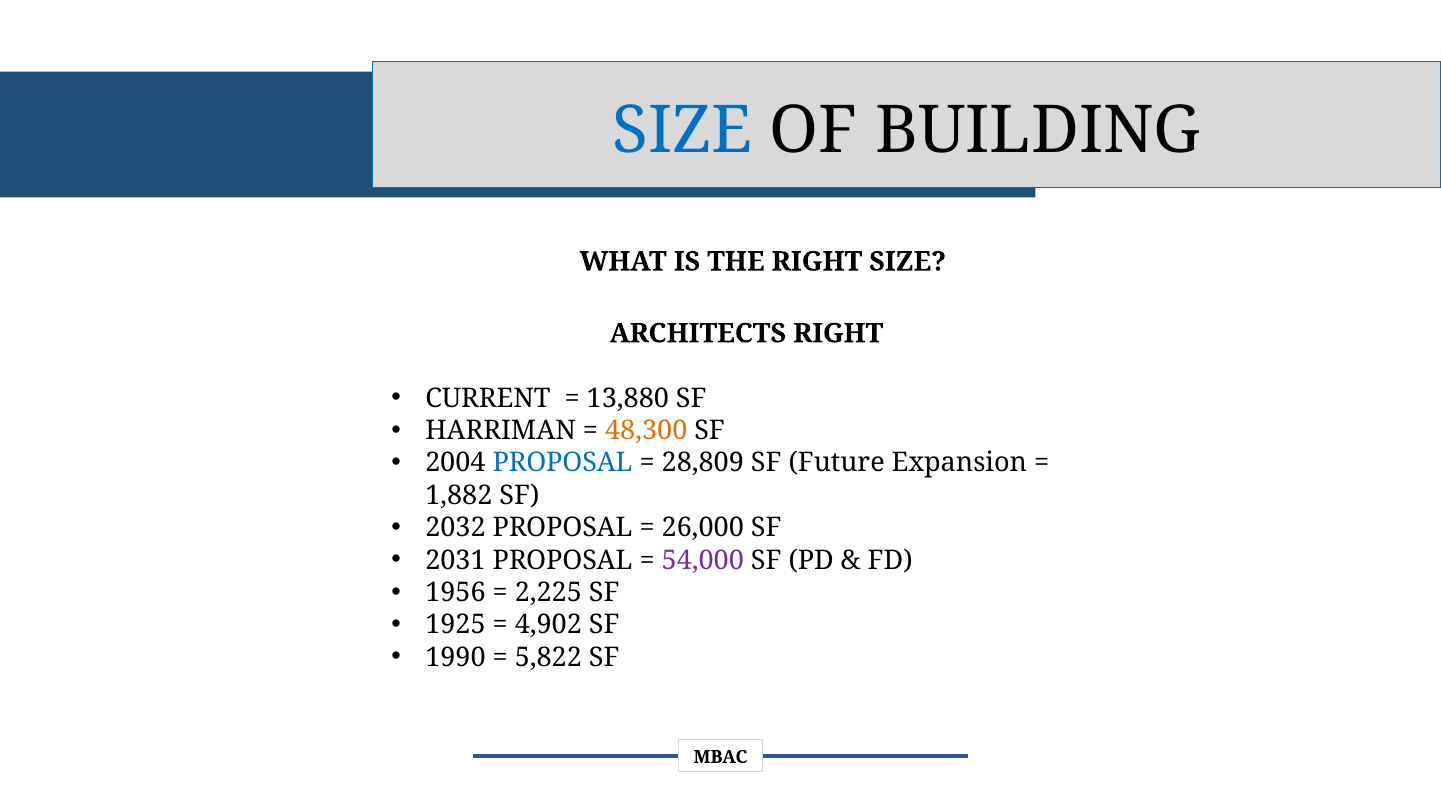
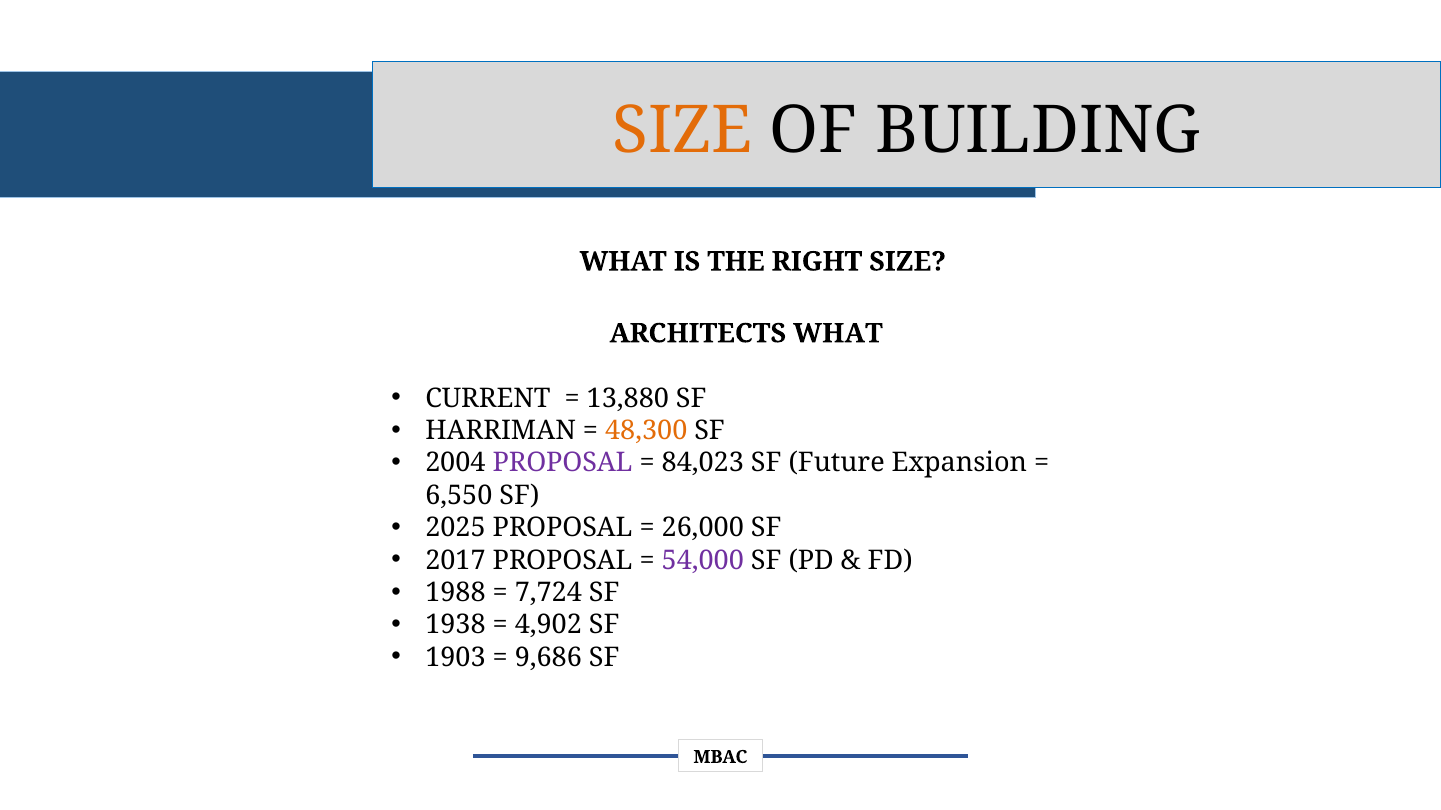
SIZE colour: blue -> orange (683, 131)
ARCHITECTS RIGHT: RIGHT -> WHAT (838, 334)
PROPOSAL colour: blue -> purple (563, 463)
28,809: 28,809 -> 84,023 (703, 463)
1,882: 1,882 -> 6,550 (459, 496)
2032: 2032 -> 2025 (455, 528)
2031: 2031 -> 2017 (455, 561)
1956: 1956 -> 1988 (455, 593)
2,225: 2,225 -> 7,724 (548, 593)
1925: 1925 -> 1938 (455, 625)
1990: 1990 -> 1903 (455, 658)
5,822: 5,822 -> 9,686 (548, 658)
